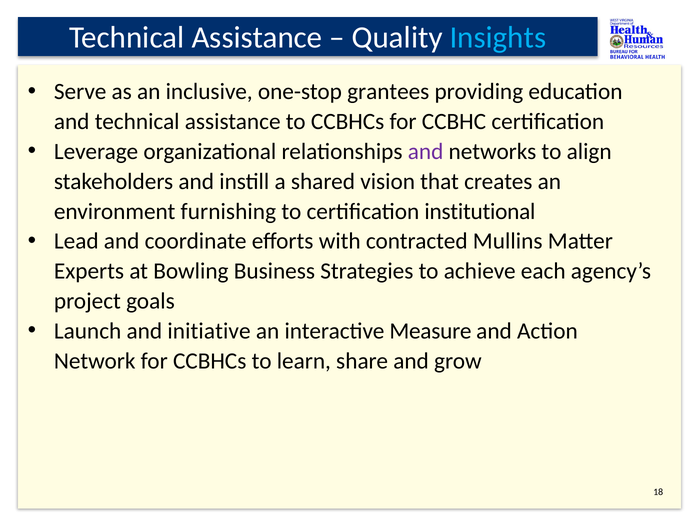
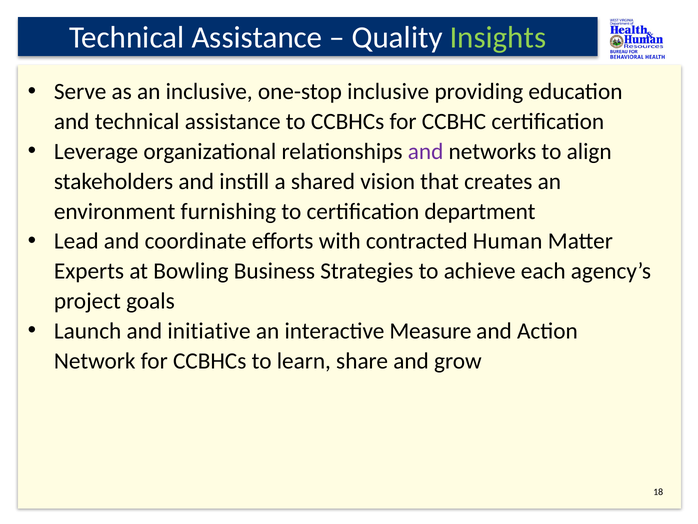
Insights colour: light blue -> light green (498, 37)
one-stop grantees: grantees -> inclusive (388, 92)
institutional: institutional -> department (480, 211)
Mullins: Mullins -> Human (508, 241)
